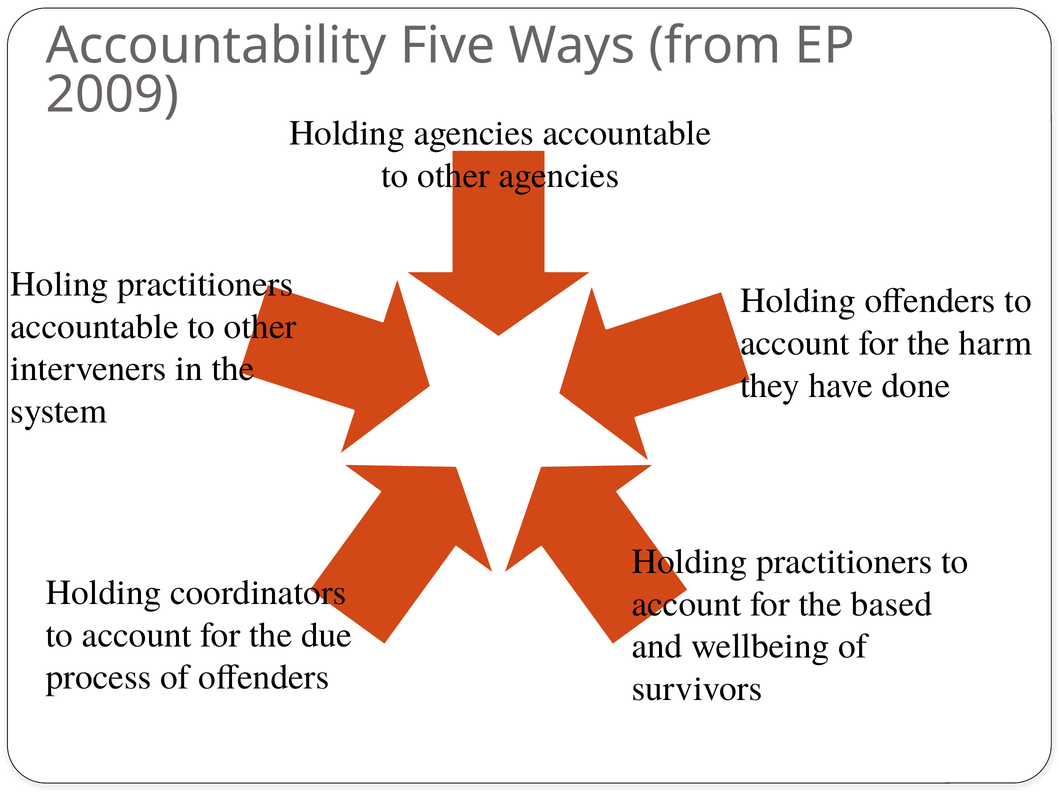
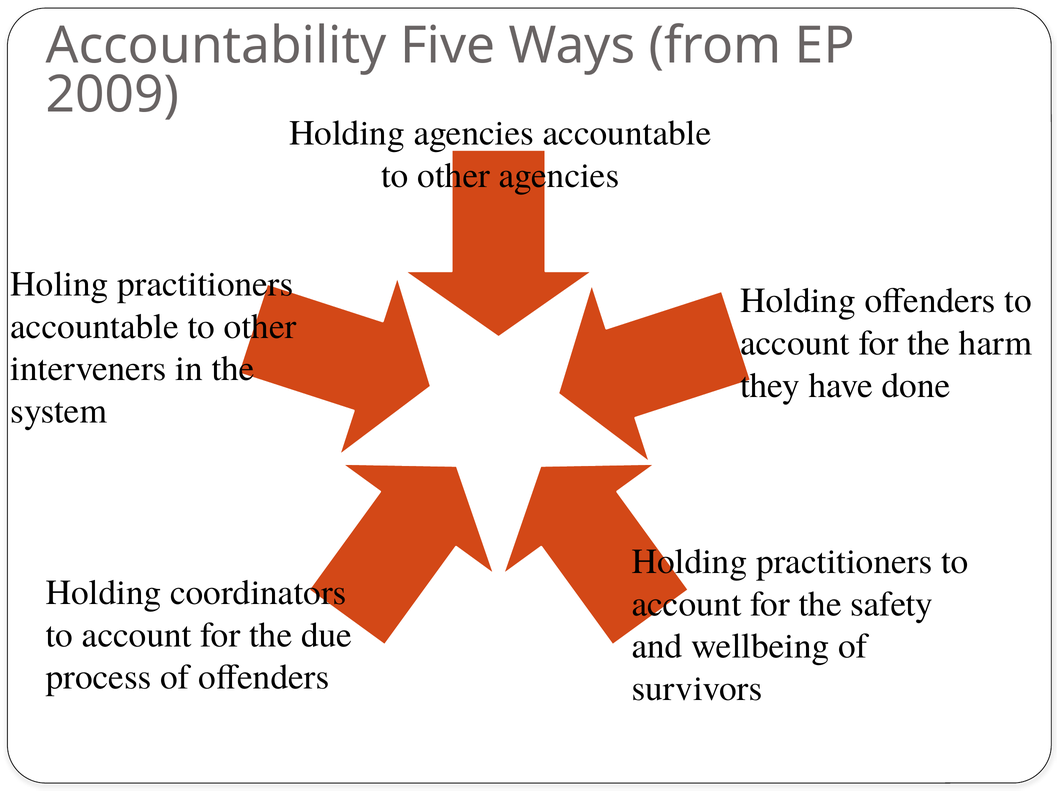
based: based -> safety (892, 604)
